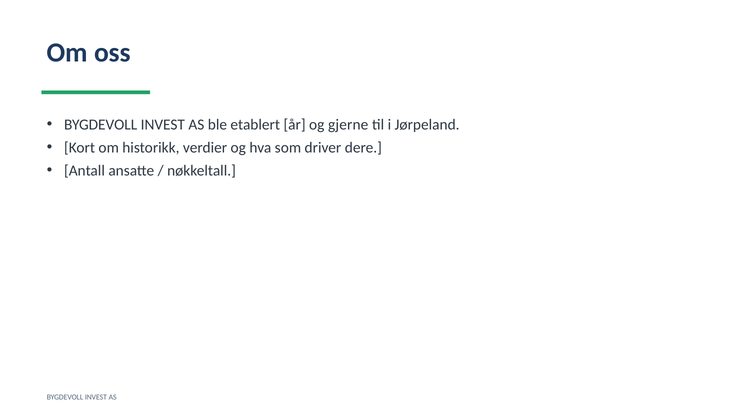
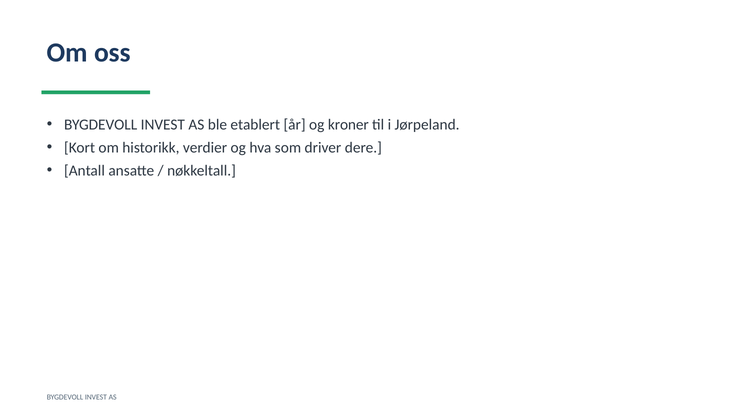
gjerne: gjerne -> kroner (348, 125)
